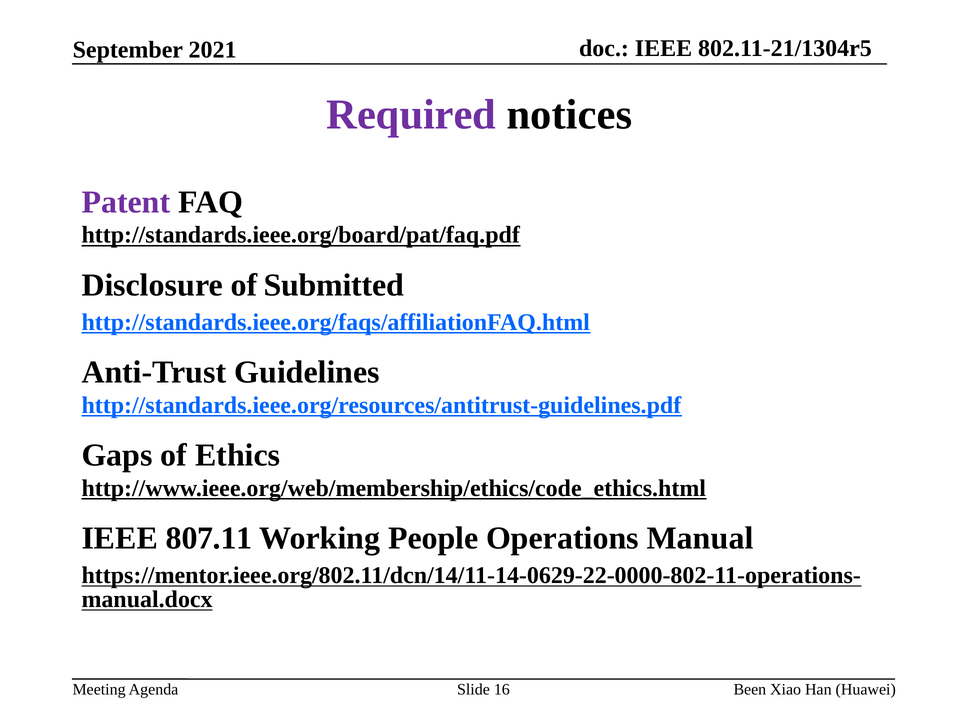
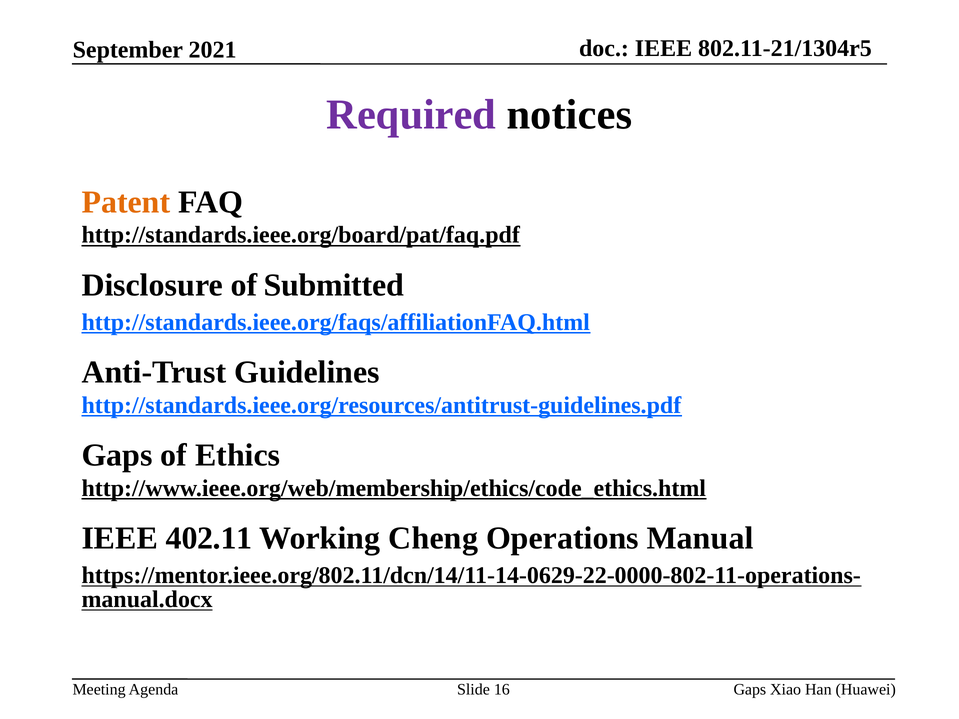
Patent colour: purple -> orange (126, 202)
807.11: 807.11 -> 402.11 (209, 539)
People: People -> Cheng (433, 539)
Been: Been -> Gaps (750, 690)
